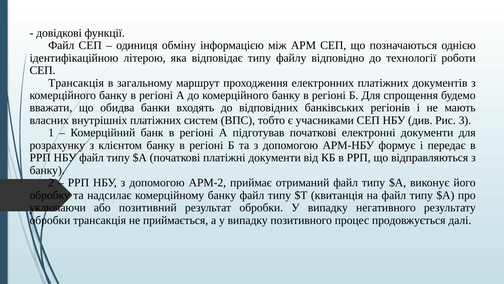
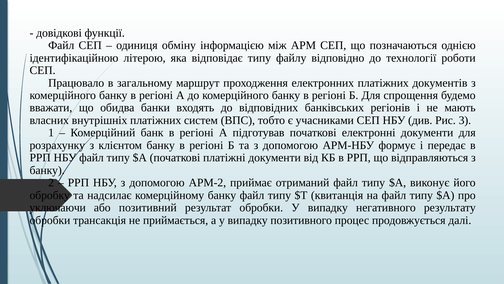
Трансакція: Трансакція -> Працювало (76, 83)
